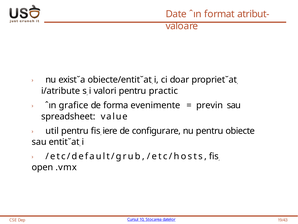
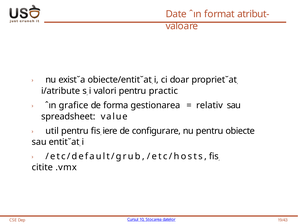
evenimente: evenimente -> gestionarea (155, 105)
previn: previn -> relativ (209, 105)
open: open -> citite (42, 167)
